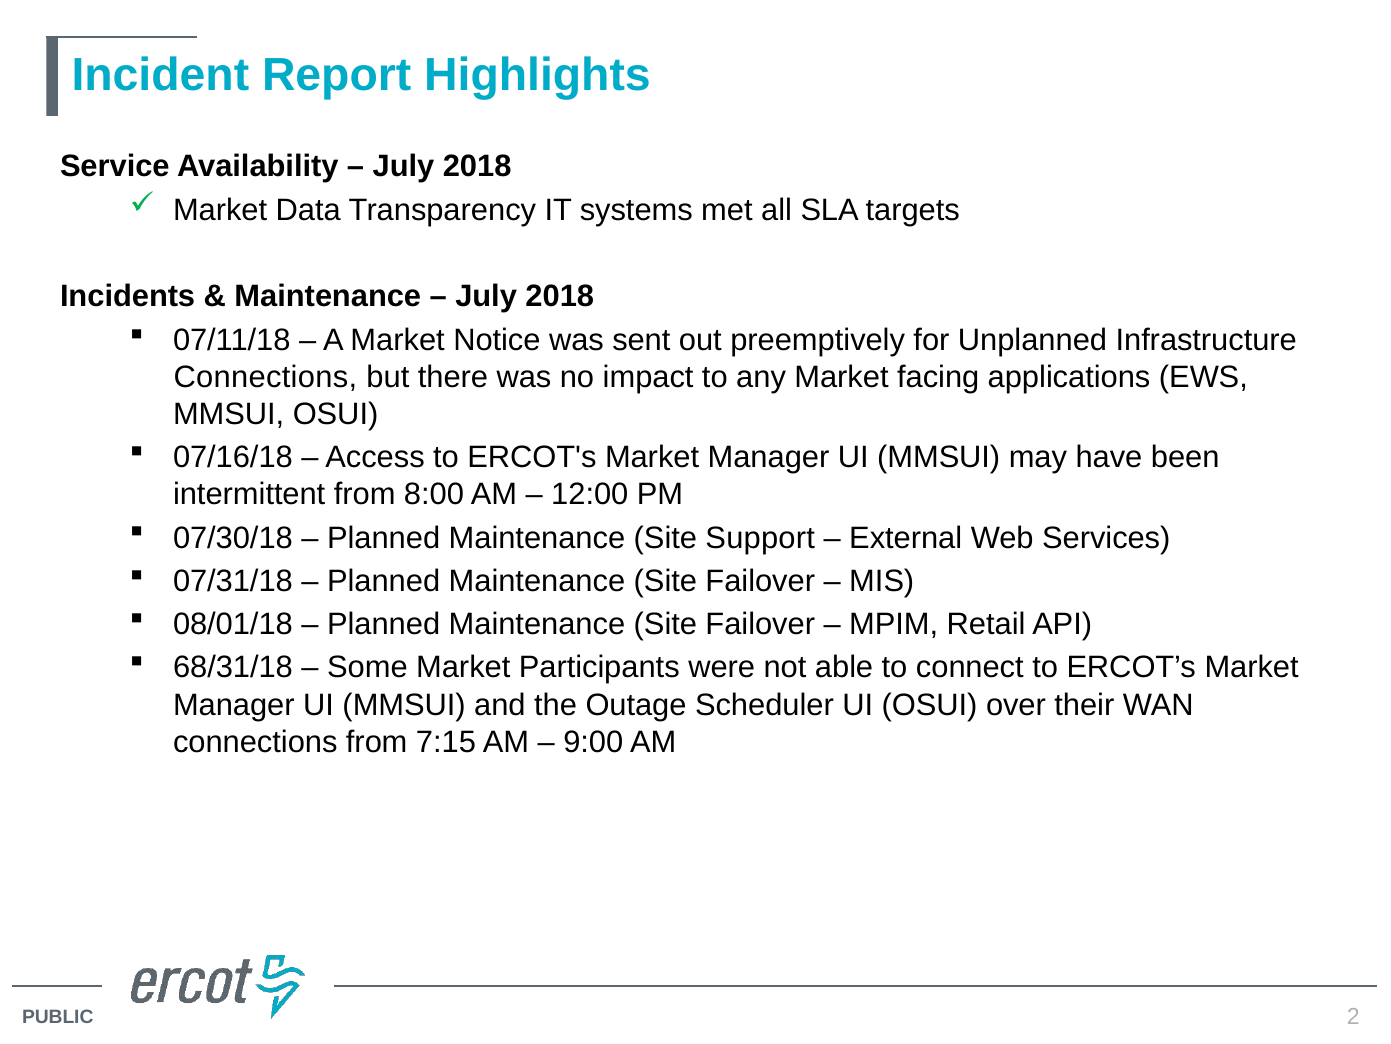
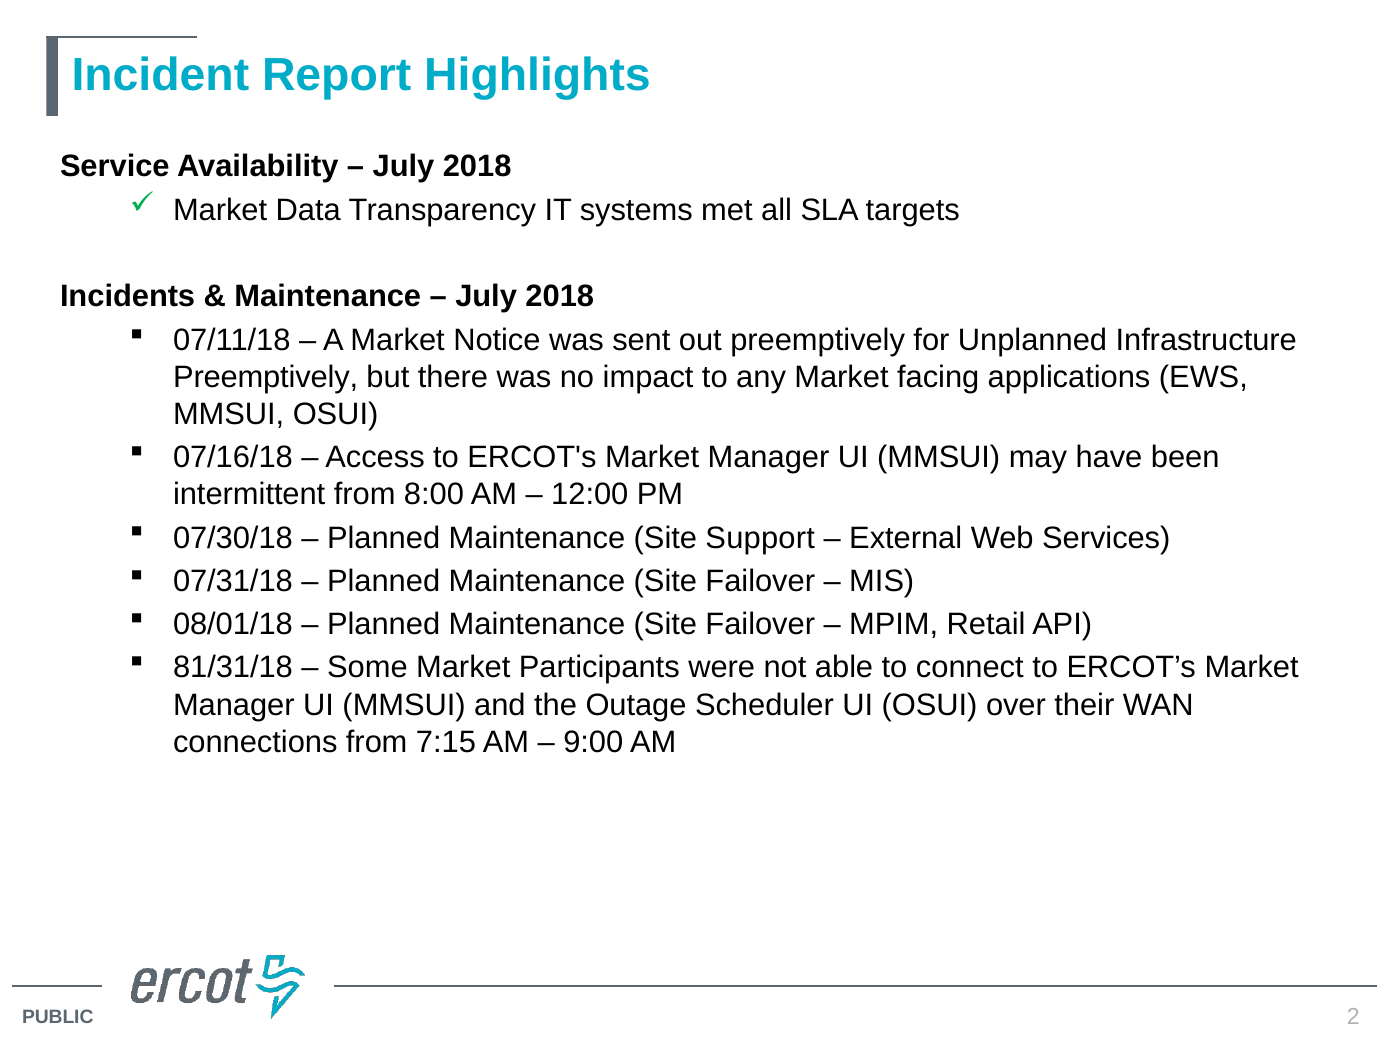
Connections: Connections -> Preemptively (266, 377)
68/31/18: 68/31/18 -> 81/31/18 (233, 667)
